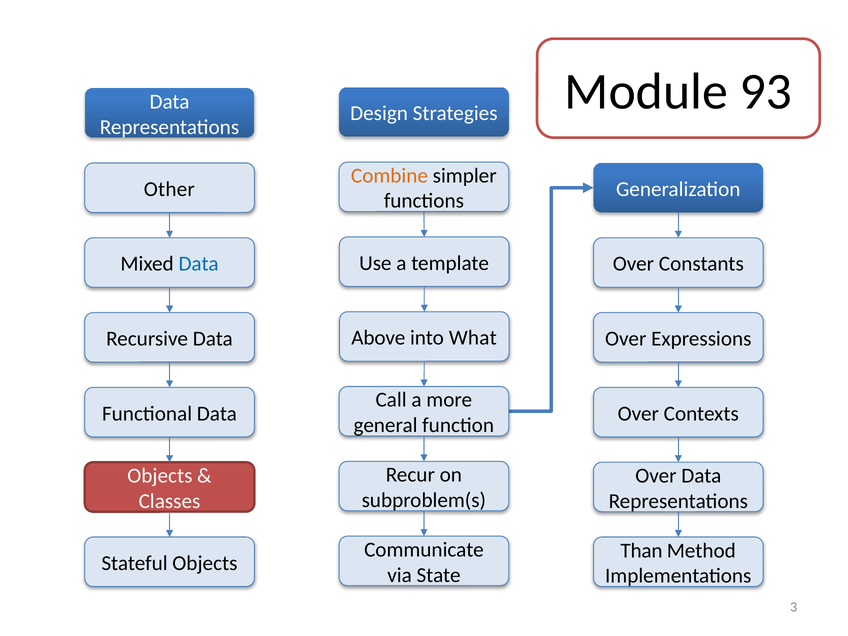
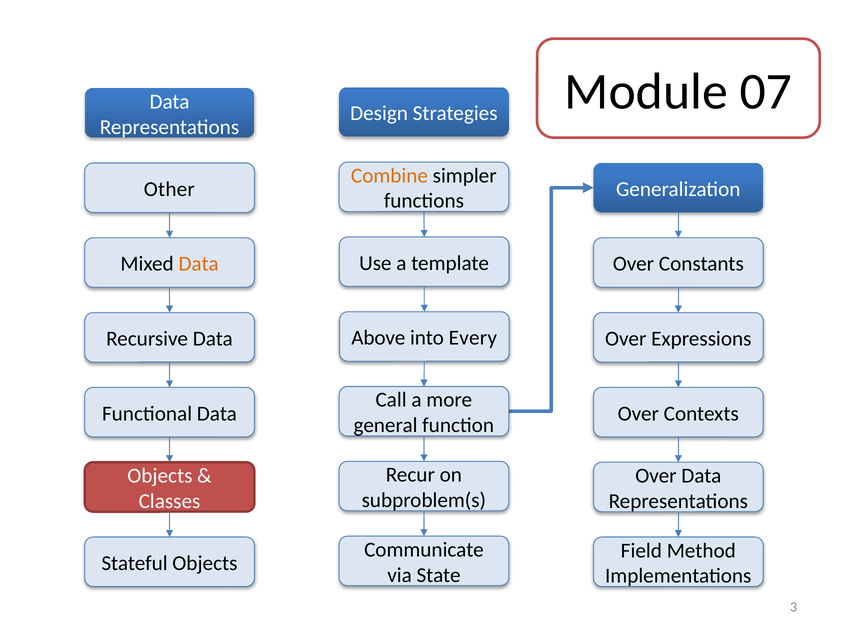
93: 93 -> 07 (766, 92)
Data colour: blue -> orange (199, 264)
What: What -> Every (473, 338)
Than: Than -> Field (641, 551)
